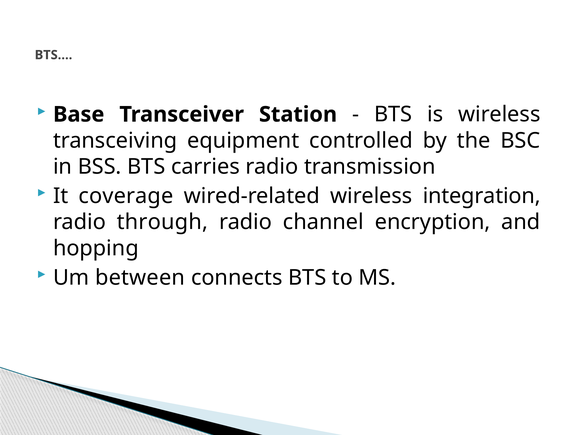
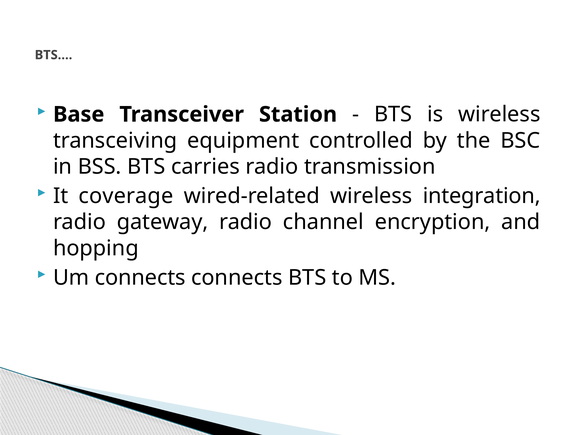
through: through -> gateway (163, 222)
Um between: between -> connects (140, 278)
